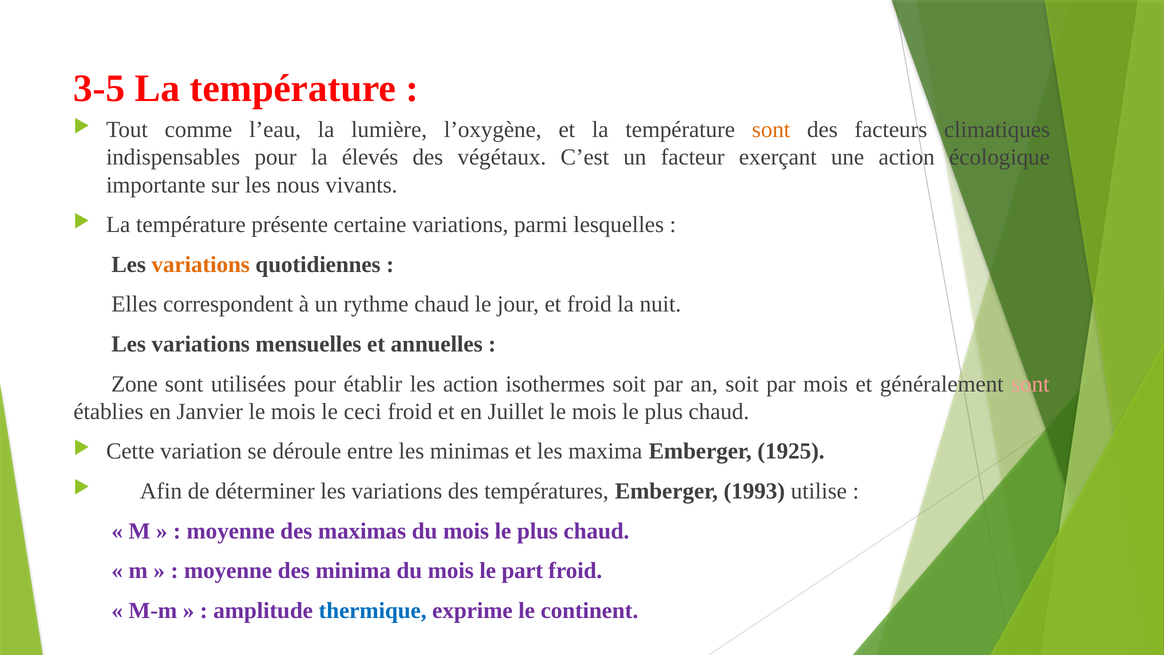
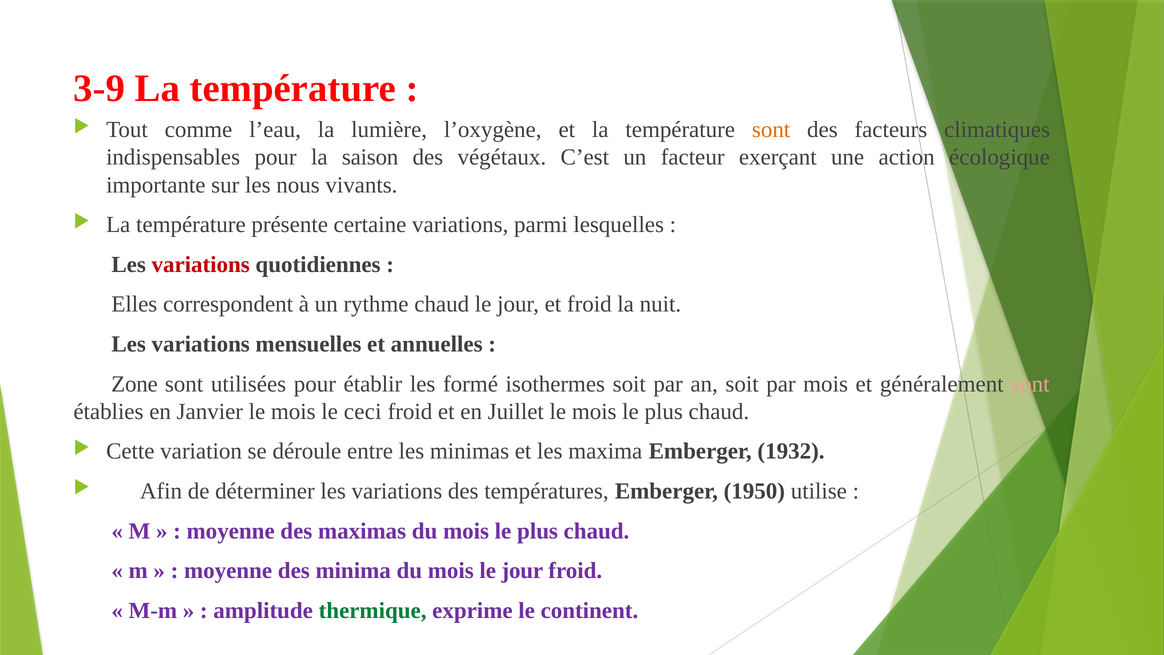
3-5: 3-5 -> 3-9 (99, 89)
élevés: élevés -> saison (370, 157)
variations colour: orange -> red (201, 264)
les action: action -> formé (470, 384)
1925: 1925 -> 1932 (791, 451)
1993: 1993 -> 1950 (754, 491)
mois le part: part -> jour (522, 570)
thermique colour: blue -> green (373, 610)
